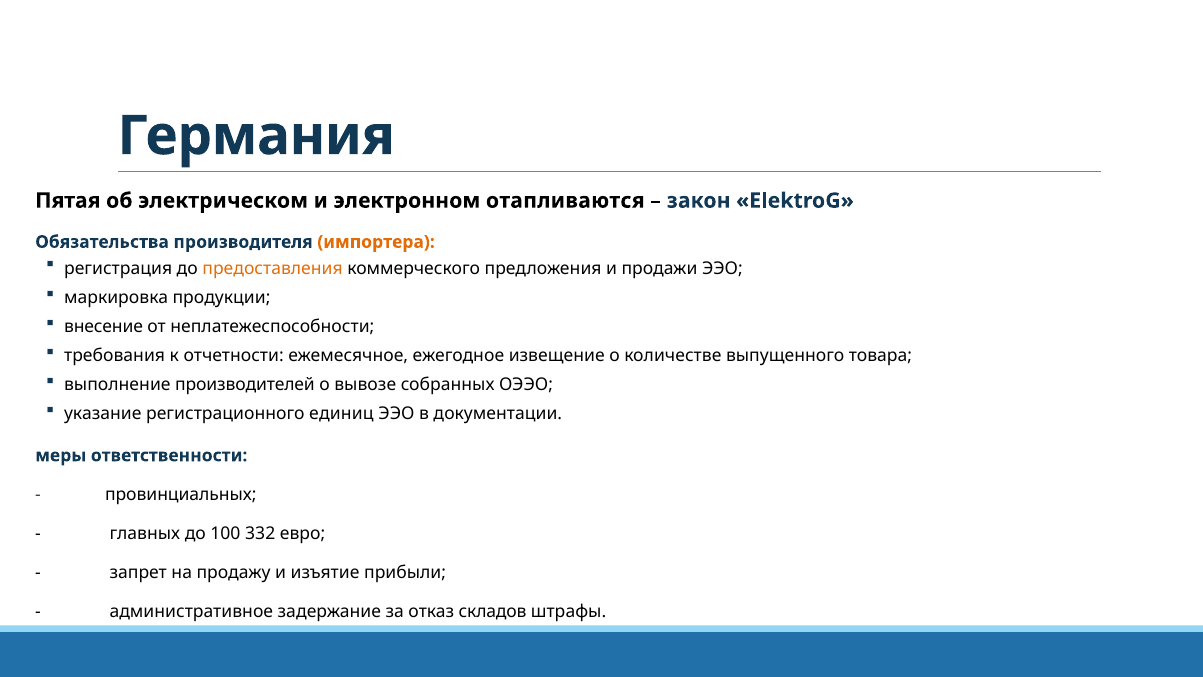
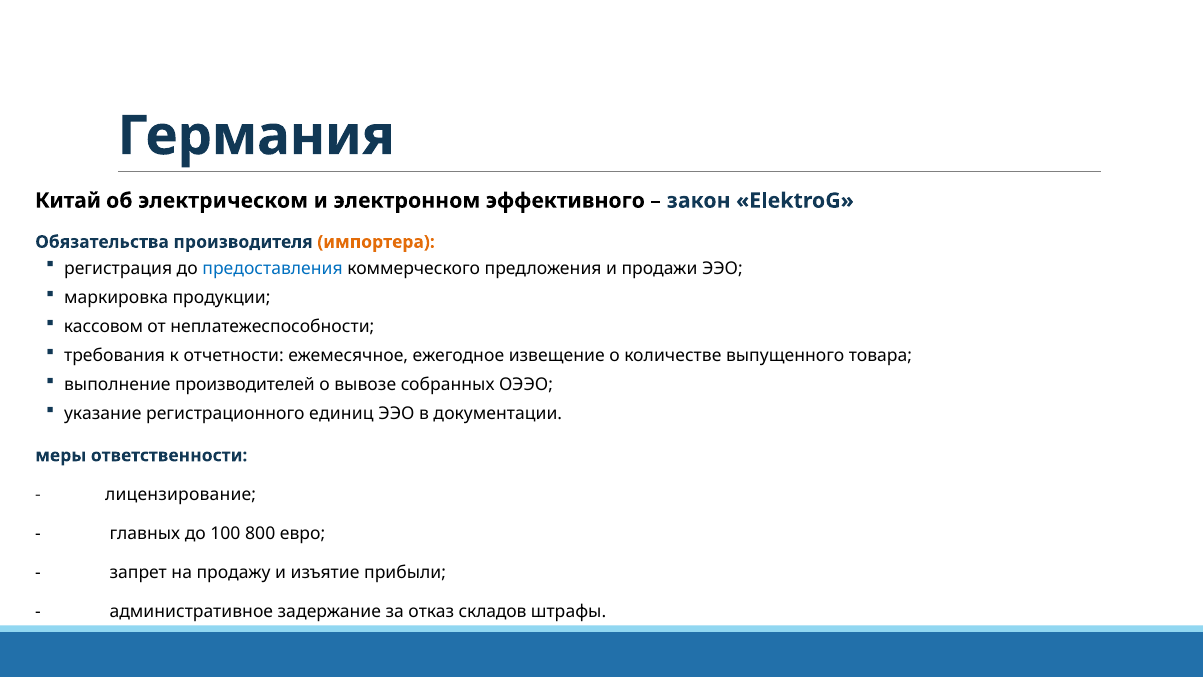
Пятая: Пятая -> Китай (68, 201)
отапливаются: отапливаются -> эффективного (565, 201)
предоставления colour: orange -> blue (273, 268)
внесение: внесение -> кассовом (104, 327)
провинциальных: провинциальных -> лицензирование (181, 494)
332: 332 -> 800 (260, 533)
